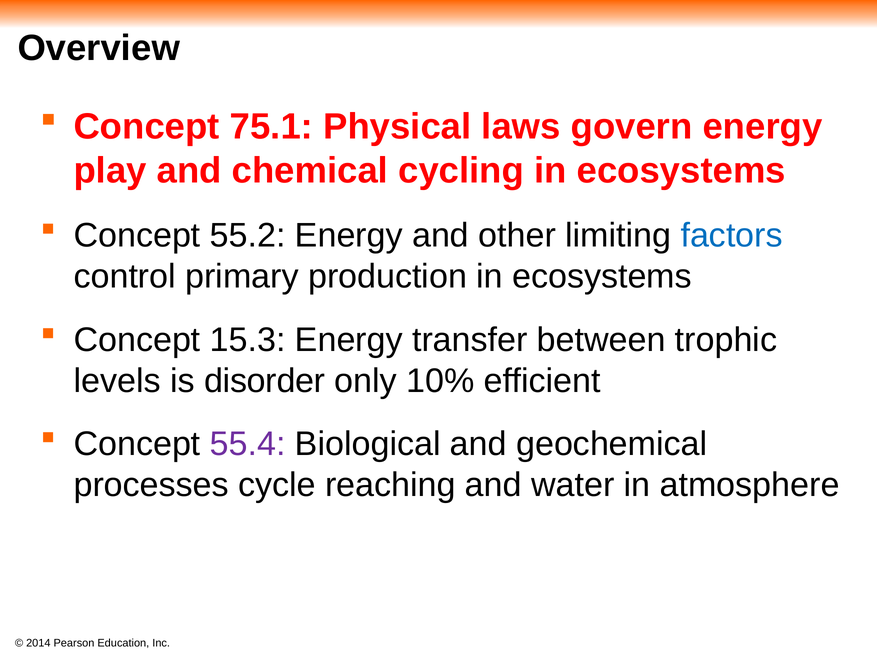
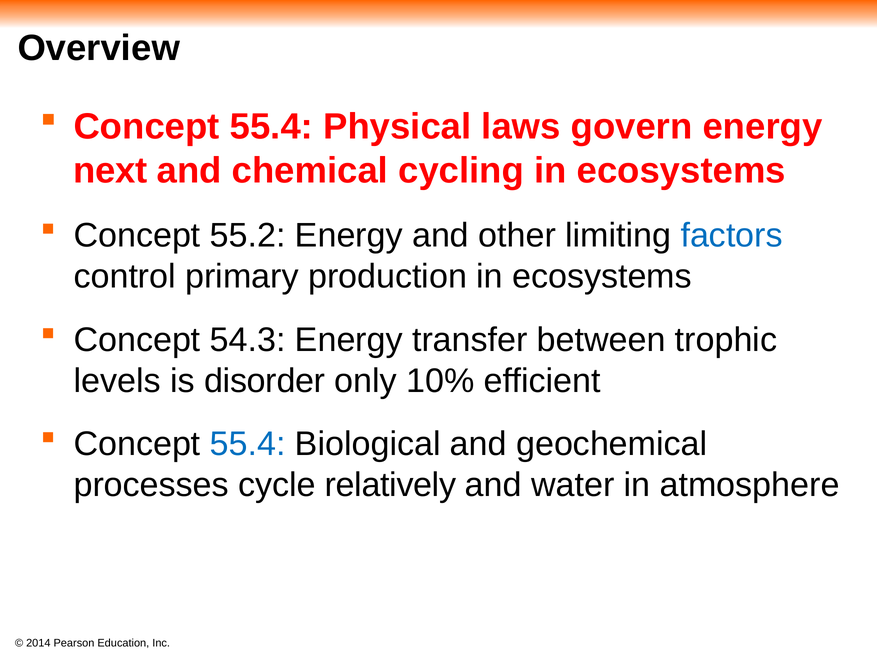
75.1: 75.1 -> 55.4 (271, 127)
play: play -> next (110, 171)
15.3: 15.3 -> 54.3 (248, 340)
55.4 colour: purple -> blue (248, 444)
reaching: reaching -> relatively (391, 485)
